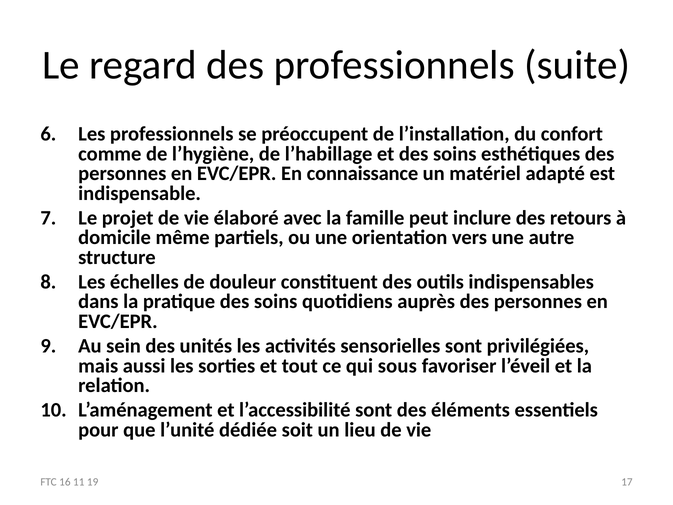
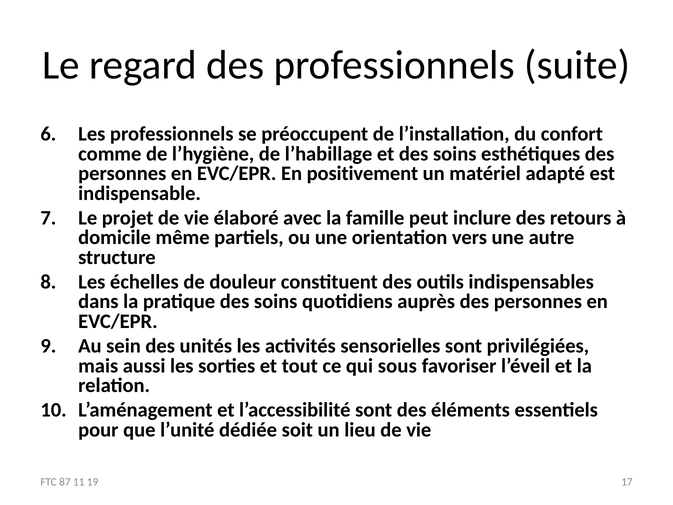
connaissance: connaissance -> positivement (362, 174)
16: 16 -> 87 (65, 482)
